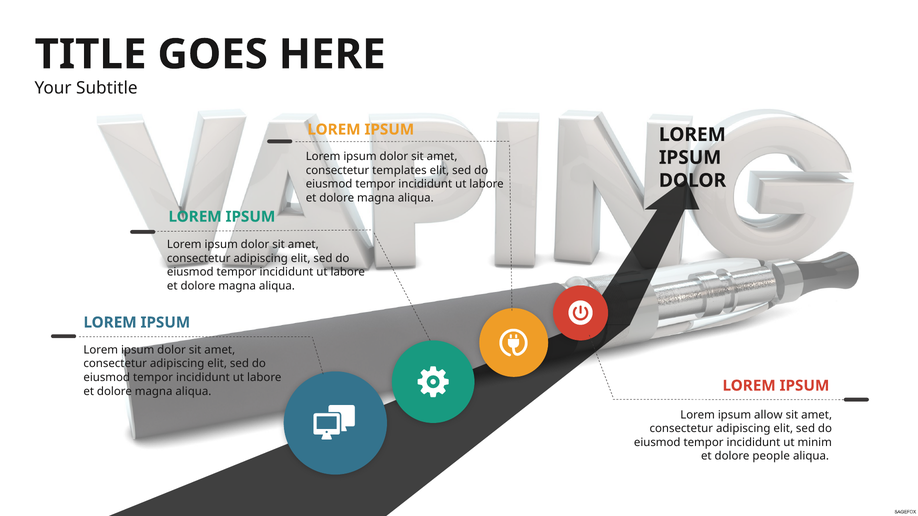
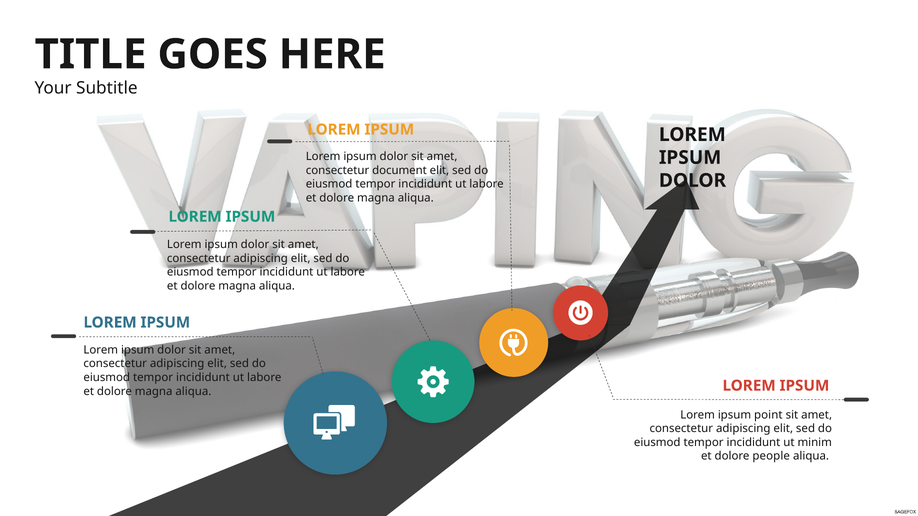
templates: templates -> document (400, 170)
allow: allow -> point (768, 415)
